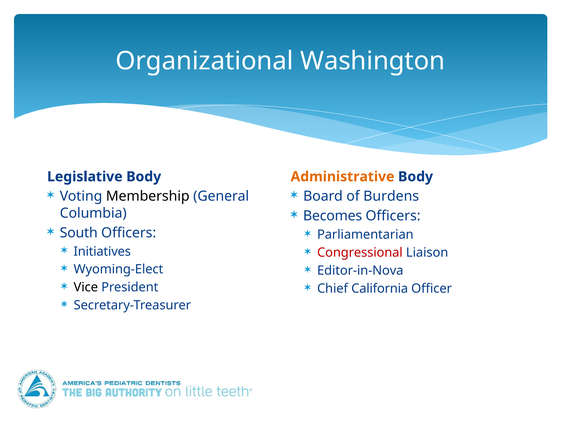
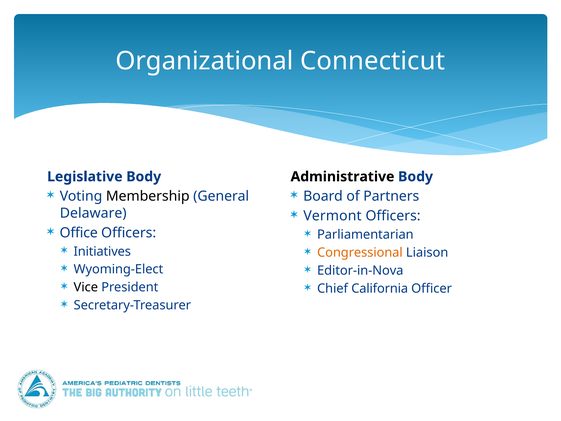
Washington: Washington -> Connecticut (373, 61)
Administrative colour: orange -> black (343, 177)
Burdens: Burdens -> Partners (391, 196)
Becomes: Becomes -> Vermont (332, 216)
Columbia: Columbia -> Delaware (93, 213)
South: South -> Office (79, 233)
Congressional colour: red -> orange (360, 252)
